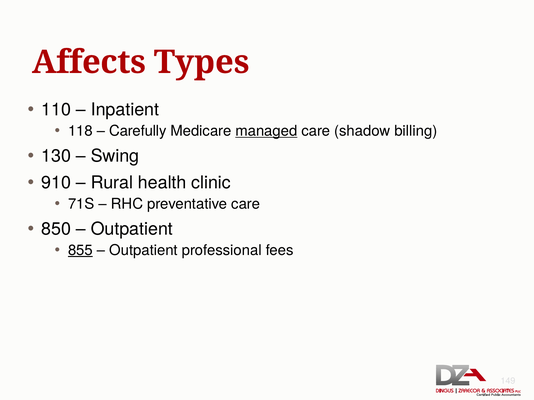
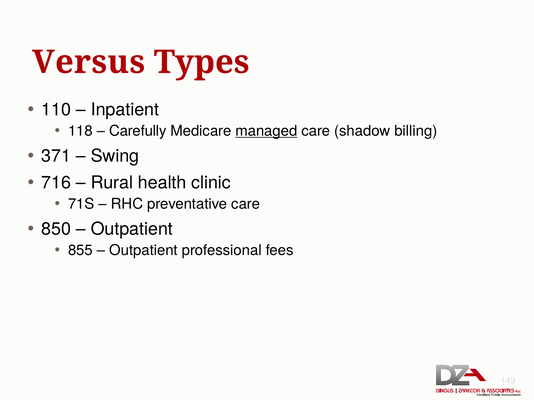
Affects: Affects -> Versus (89, 62)
130: 130 -> 371 (56, 156)
910: 910 -> 716 (56, 183)
855 underline: present -> none (80, 251)
